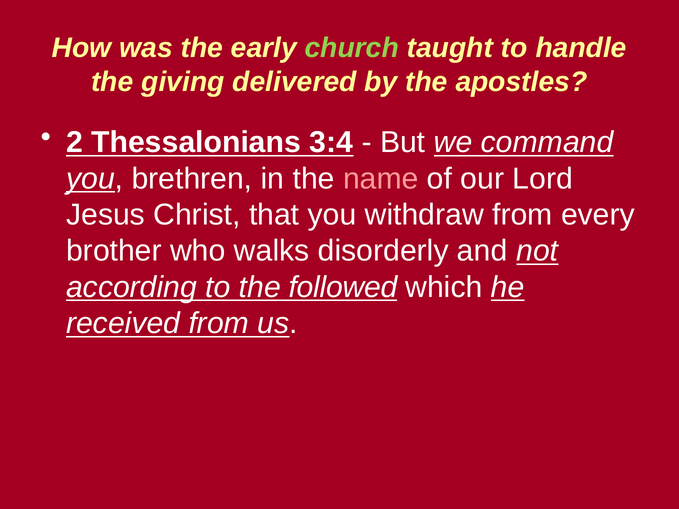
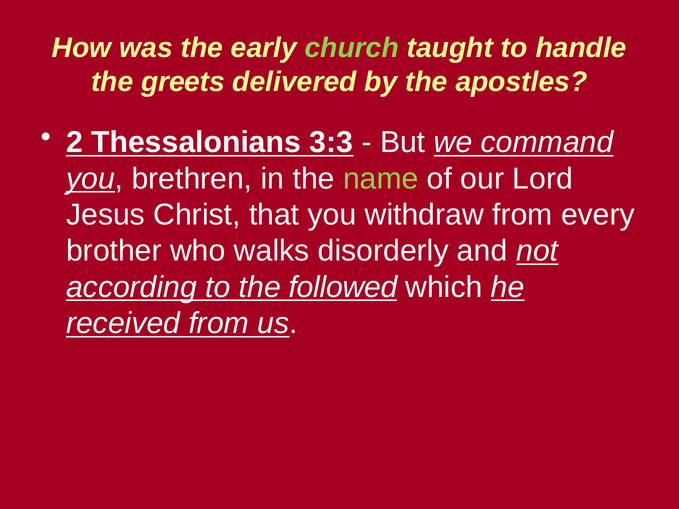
giving: giving -> greets (183, 82)
3:4: 3:4 -> 3:3 (331, 142)
name colour: pink -> light green (381, 179)
